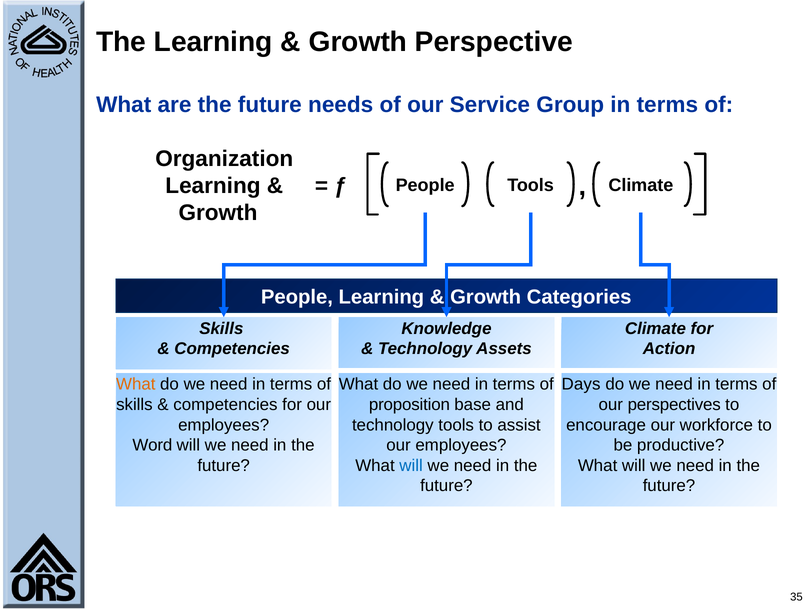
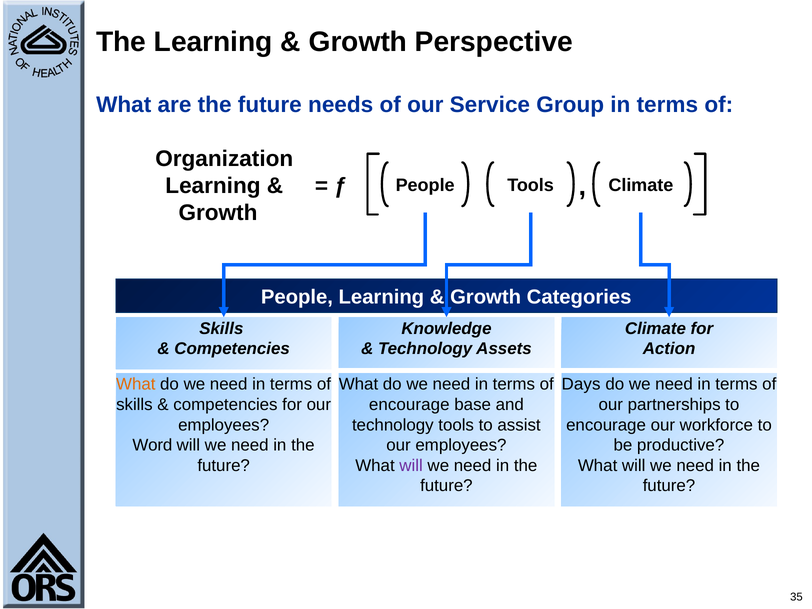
proposition: proposition -> encourage (409, 405)
perspectives: perspectives -> partnerships (674, 405)
will colour: blue -> purple (411, 466)
